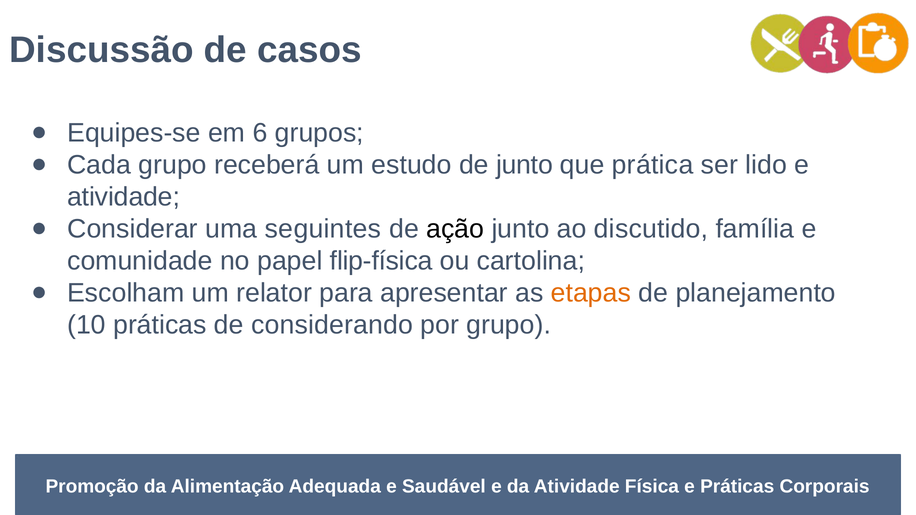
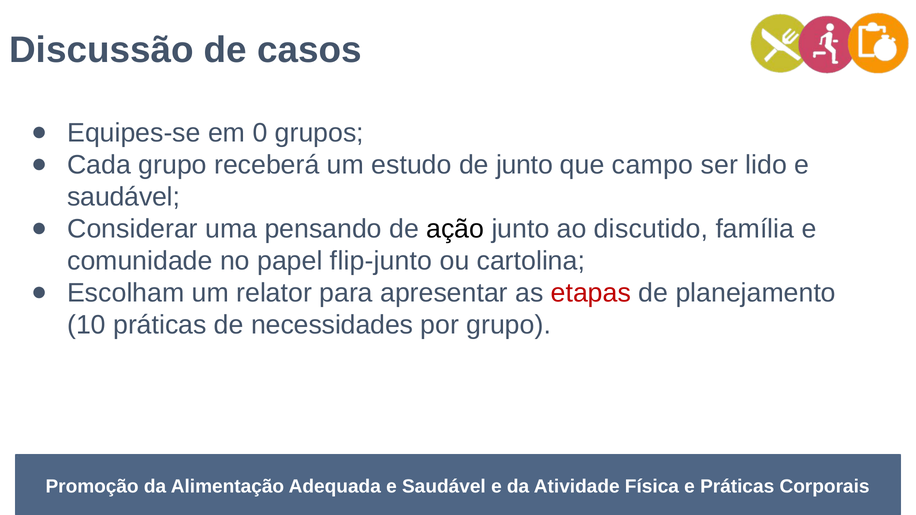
6: 6 -> 0 (260, 133)
prática: prática -> campo (653, 165)
atividade: atividade -> saudável (124, 197)
seguintes: seguintes -> pensando (323, 229)
flip-física: flip-física -> flip-junto (381, 261)
etapas colour: orange -> red (591, 293)
considerando: considerando -> necessidades (332, 325)
